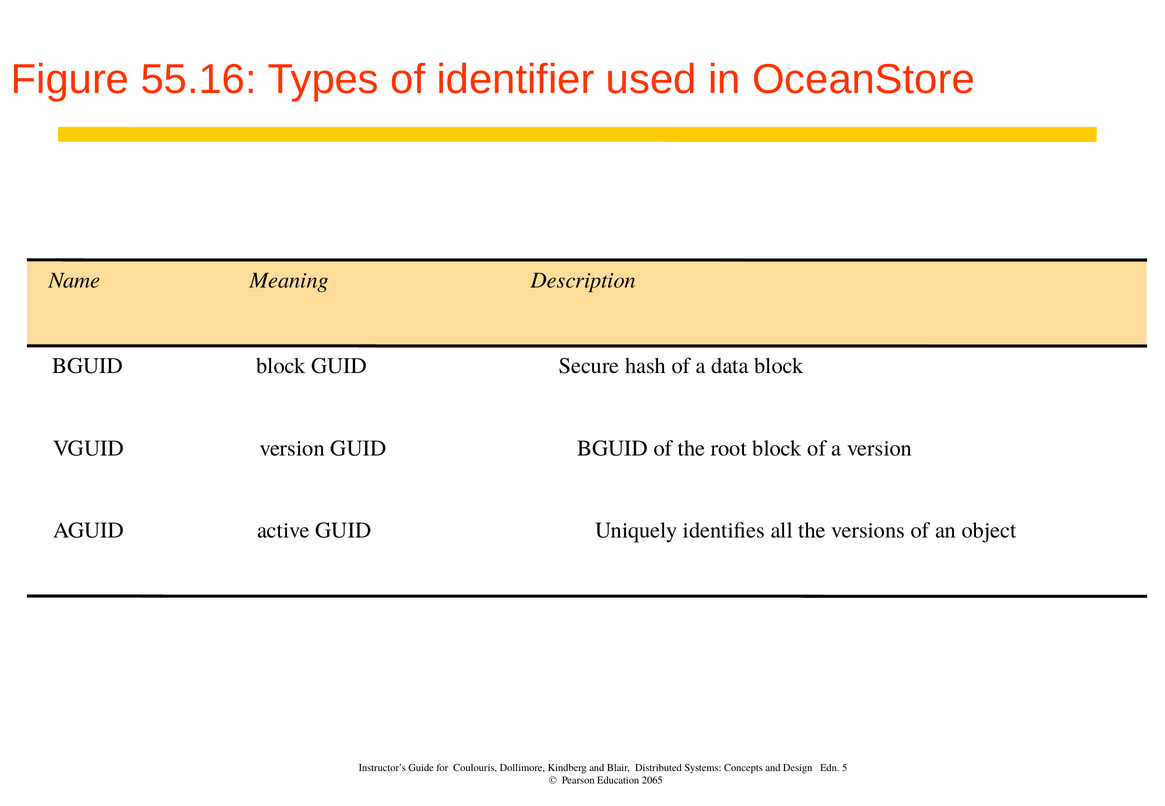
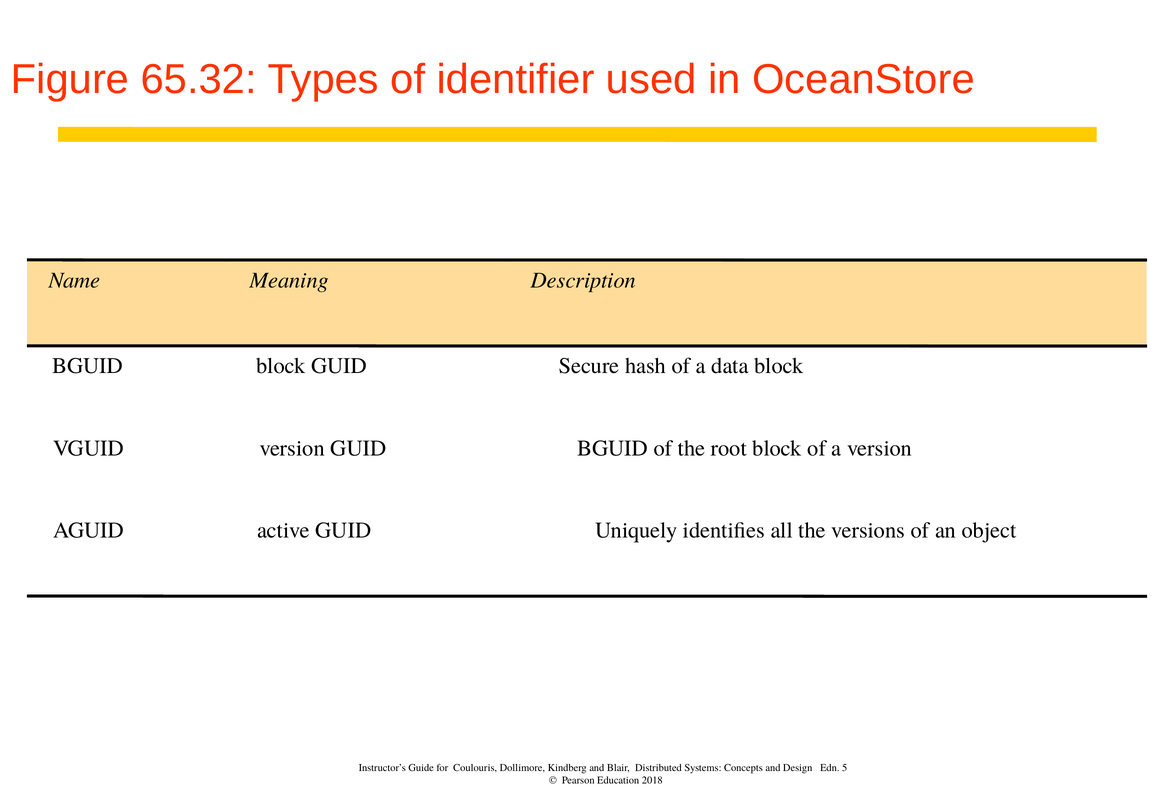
55.16: 55.16 -> 65.32 (199, 79)
2065: 2065 -> 2018 (652, 781)
